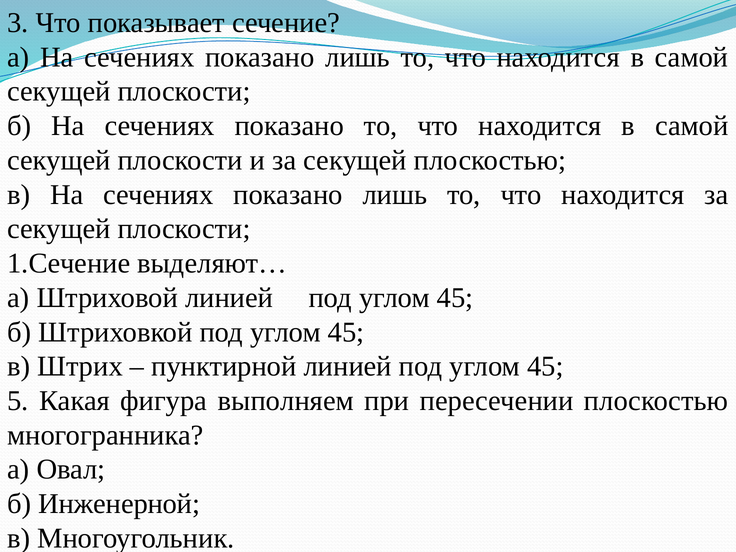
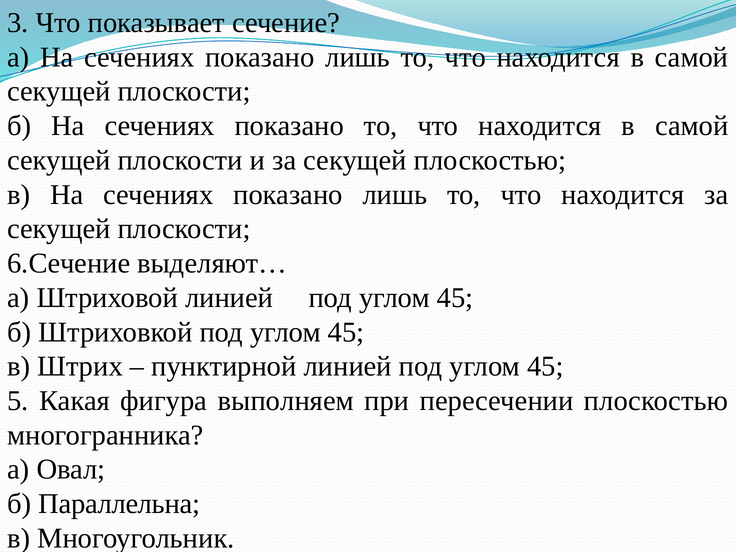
1.Сечение: 1.Сечение -> 6.Сечение (69, 263)
Инженерной: Инженерной -> Параллельна (119, 504)
